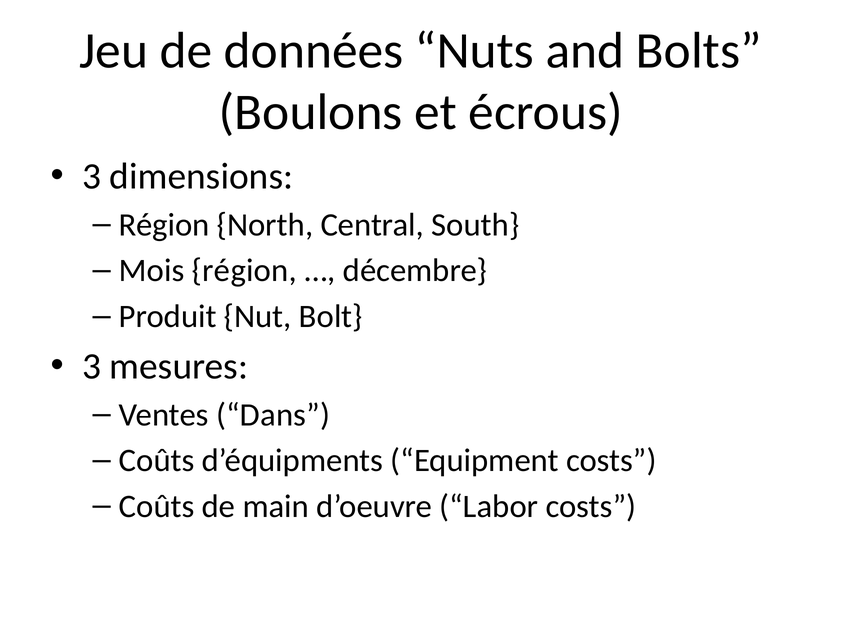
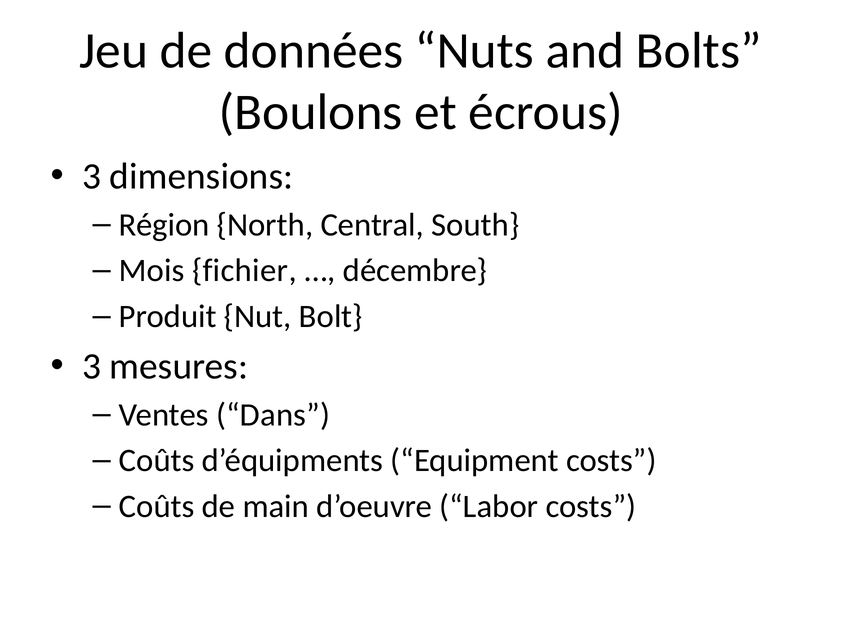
Mois région: région -> fichier (244, 271)
